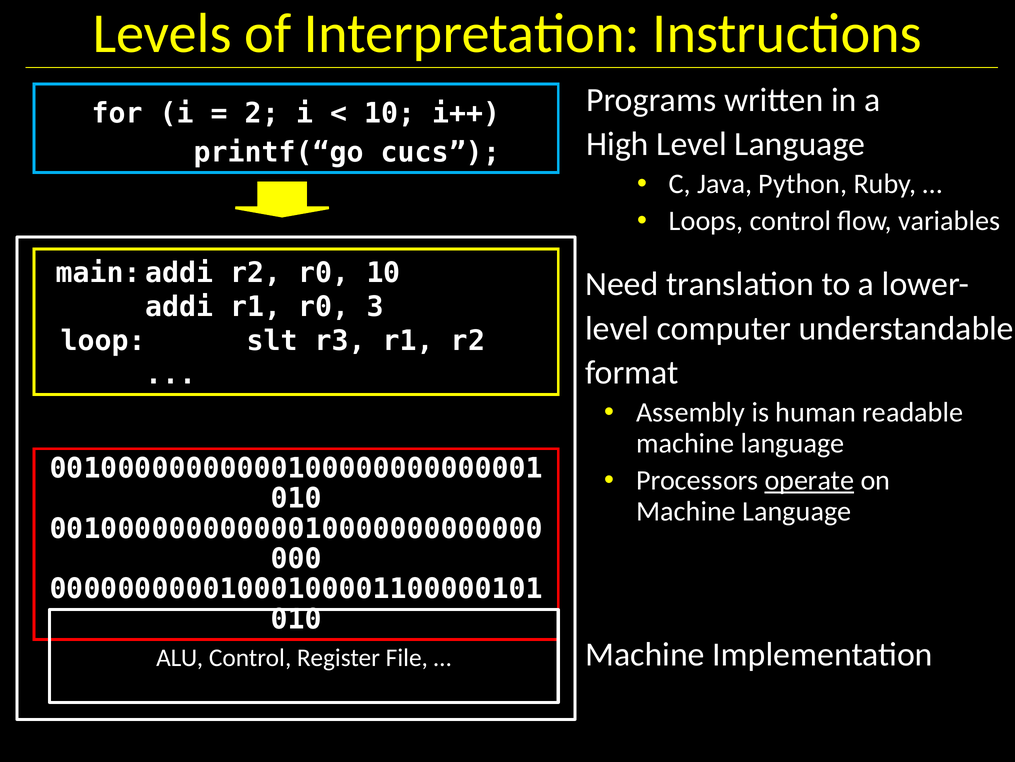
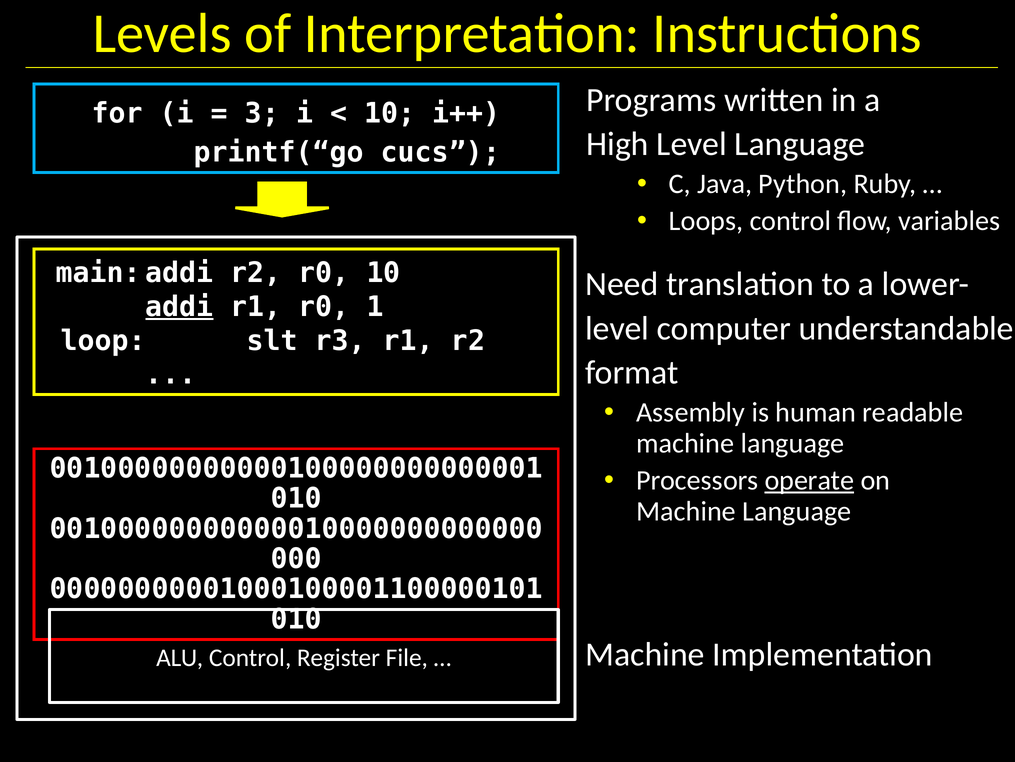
2: 2 -> 3 (262, 113)
addi underline: none -> present (179, 307)
3: 3 -> 1 (375, 307)
